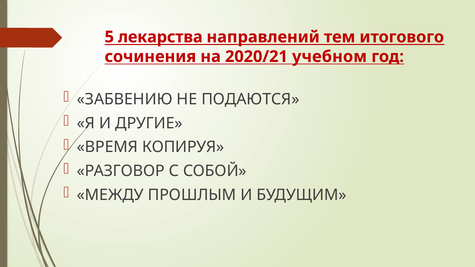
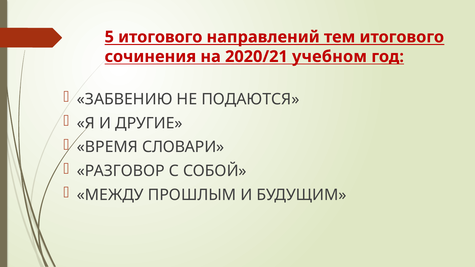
5 лекарства: лекарства -> итогового (160, 37)
КОПИРУЯ: КОПИРУЯ -> СЛОВАРИ (183, 147)
